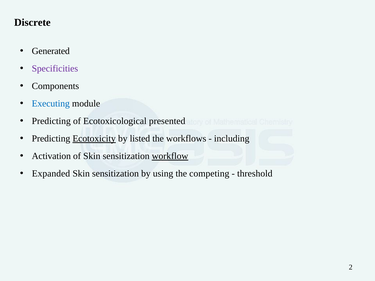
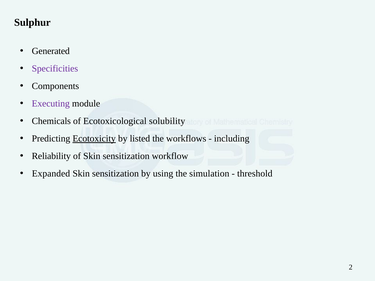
Discrete: Discrete -> Sulphur (32, 22)
Executing colour: blue -> purple (51, 104)
Predicting: Predicting -> Chemicals (51, 121)
presented: presented -> solubility (167, 121)
Activation: Activation -> Reliability (51, 156)
workflow underline: present -> none (170, 156)
competing: competing -> simulation (209, 174)
